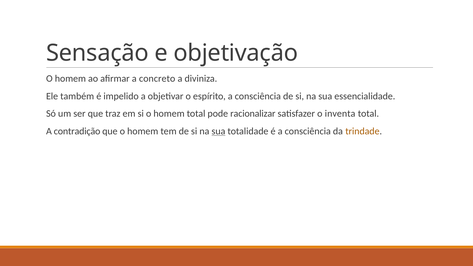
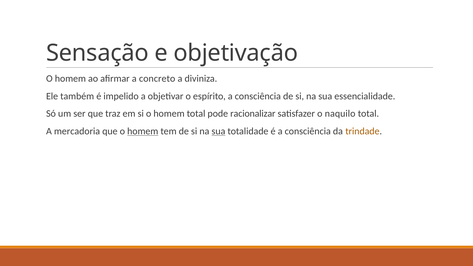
inventa: inventa -> naquilo (340, 114)
contradição: contradição -> mercadoria (77, 131)
homem underline: none -> present (143, 131)
